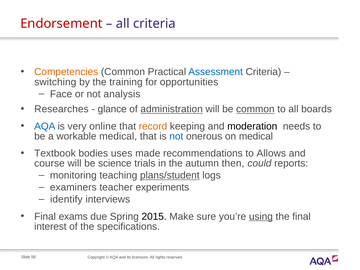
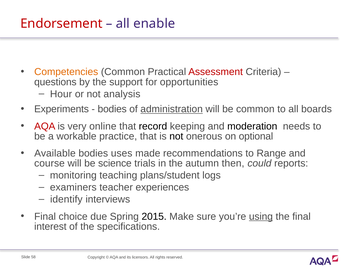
all criteria: criteria -> enable (154, 23)
Assessment colour: blue -> red (216, 72)
switching: switching -> questions (55, 82)
training: training -> support (126, 82)
Face: Face -> Hour (61, 94)
Researches: Researches -> Experiments (62, 109)
glance: glance -> bodies (112, 109)
common underline: present -> none (255, 109)
AQA colour: blue -> red (45, 126)
record colour: orange -> black (153, 126)
workable medical: medical -> practice (118, 136)
not colour: blue -> black (176, 136)
on medical: medical -> optional (256, 136)
Textbook: Textbook -> Available (55, 153)
Allows: Allows -> Range (271, 153)
plans/student underline: present -> none (170, 175)
experiments: experiments -> experiences (162, 187)
exams: exams -> choice (73, 216)
